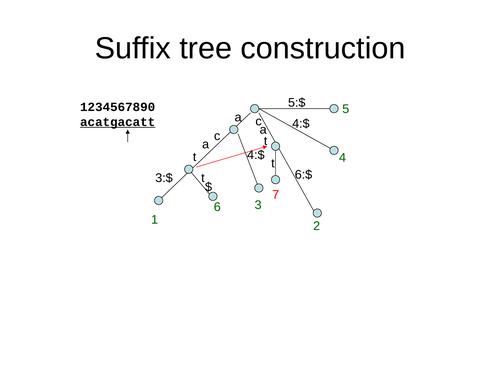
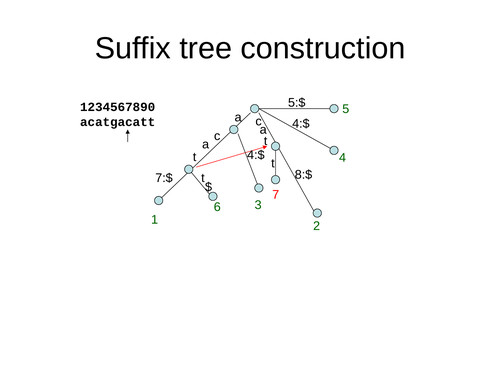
acatgacatt underline: present -> none (118, 122)
6:$: 6:$ -> 8:$ (304, 174)
3:$: 3:$ -> 7:$ (164, 178)
